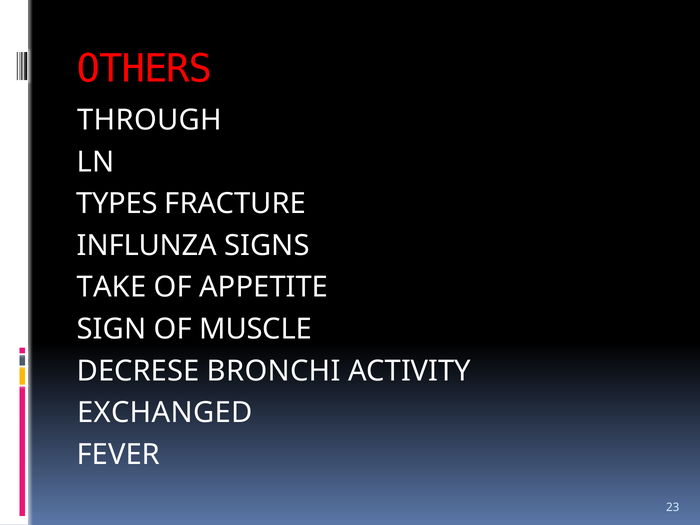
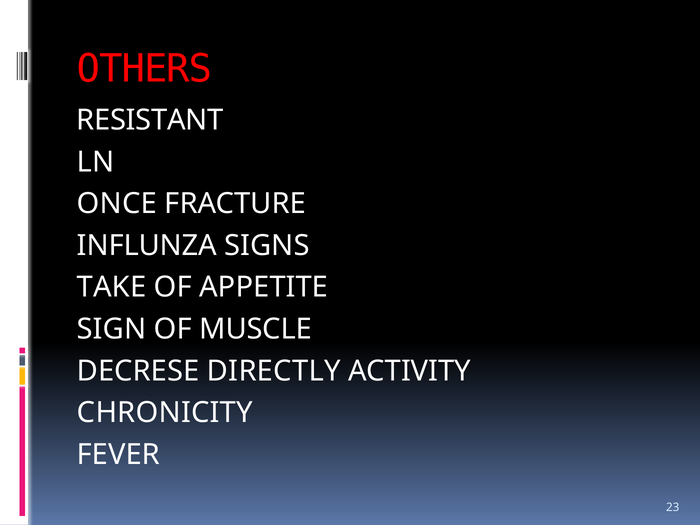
THROUGH: THROUGH -> RESISTANT (150, 120)
TYPES: TYPES -> ONCE (117, 204)
BRONCHI: BRONCHI -> DIRECTLY (274, 371)
EXCHANGED: EXCHANGED -> CHRONICITY (165, 413)
